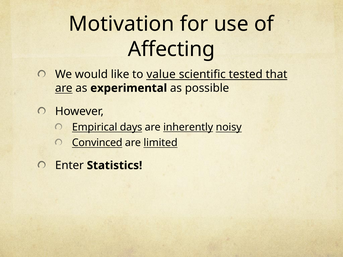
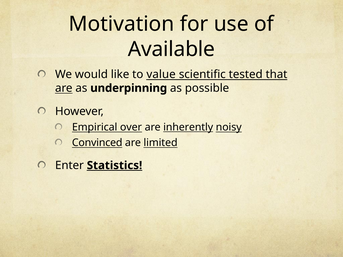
Affecting: Affecting -> Available (172, 49)
experimental: experimental -> underpinning (129, 88)
days: days -> over (131, 127)
Statistics underline: none -> present (115, 166)
